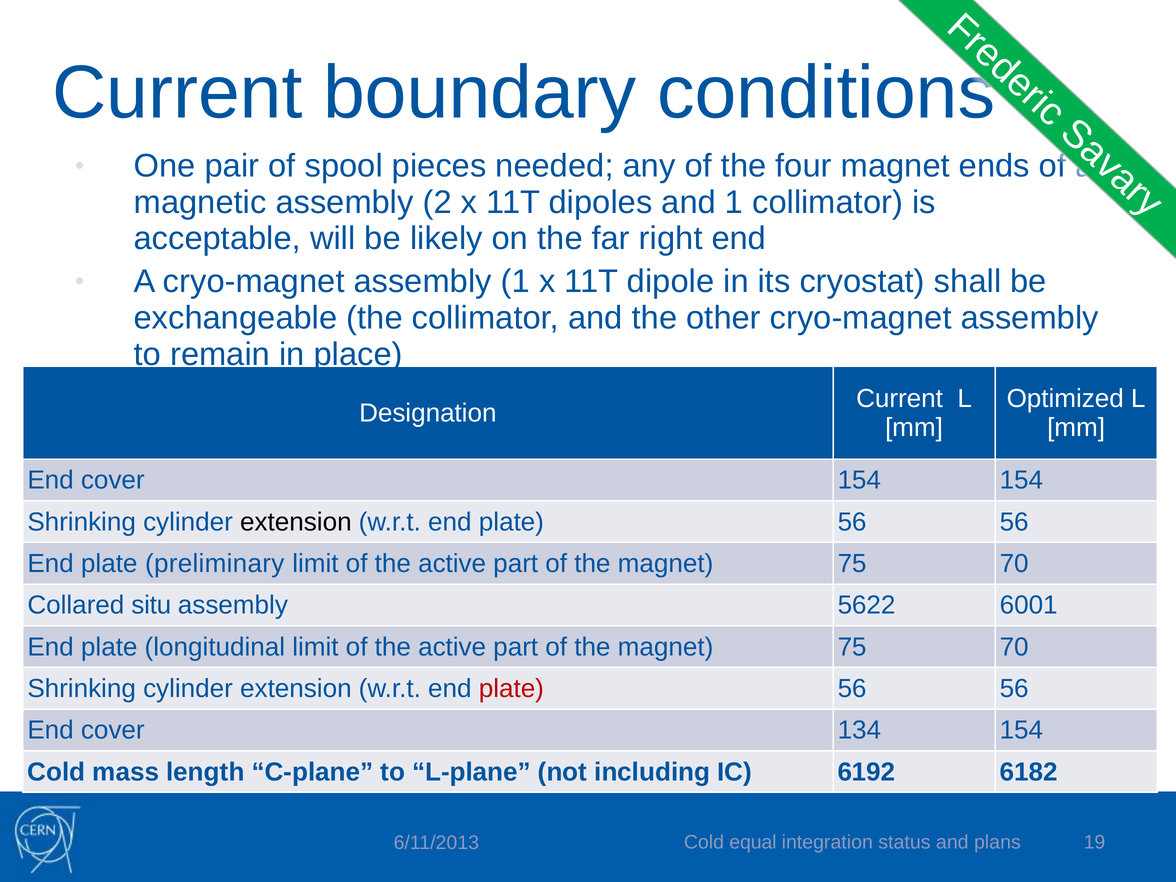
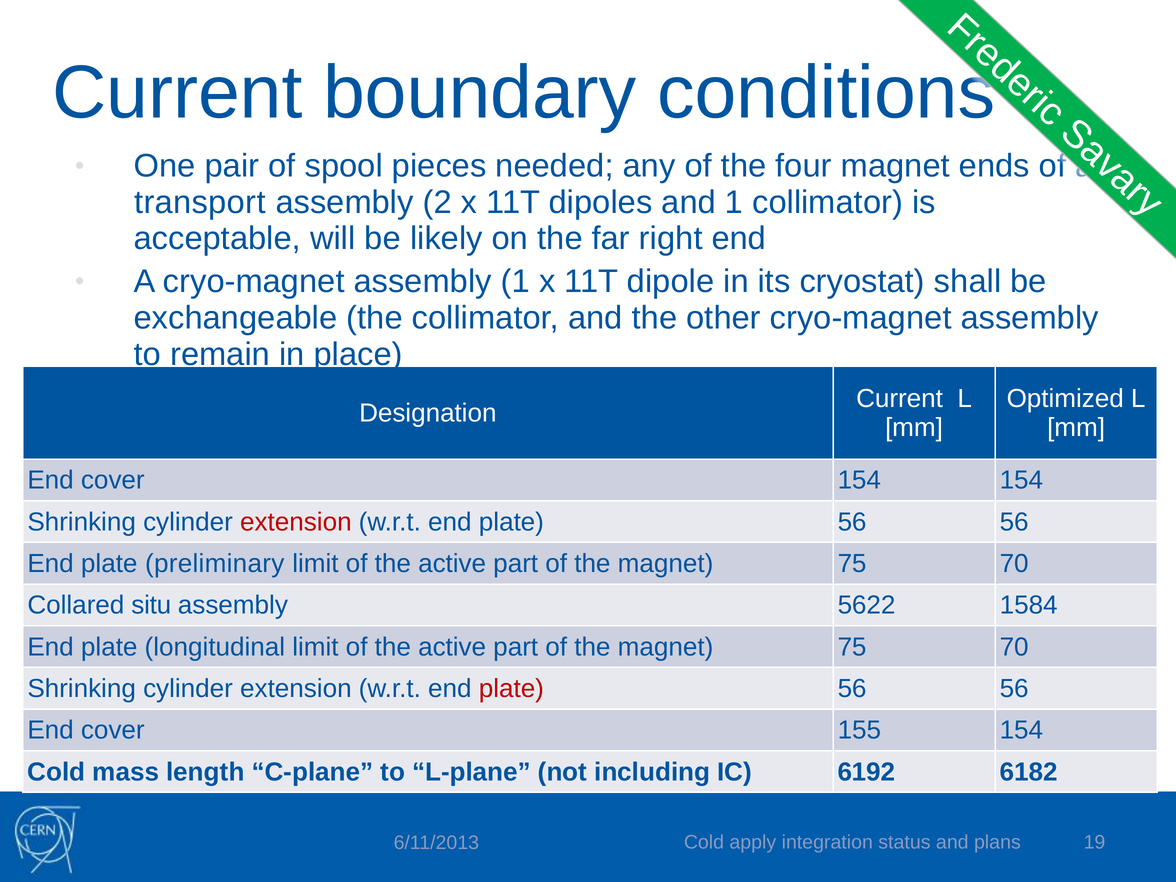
magnetic: magnetic -> transport (200, 202)
extension colour: black -> red (296, 522)
6001: 6001 -> 1584 (1029, 605)
134: 134 -> 155 (859, 730)
equal: equal -> apply (753, 842)
